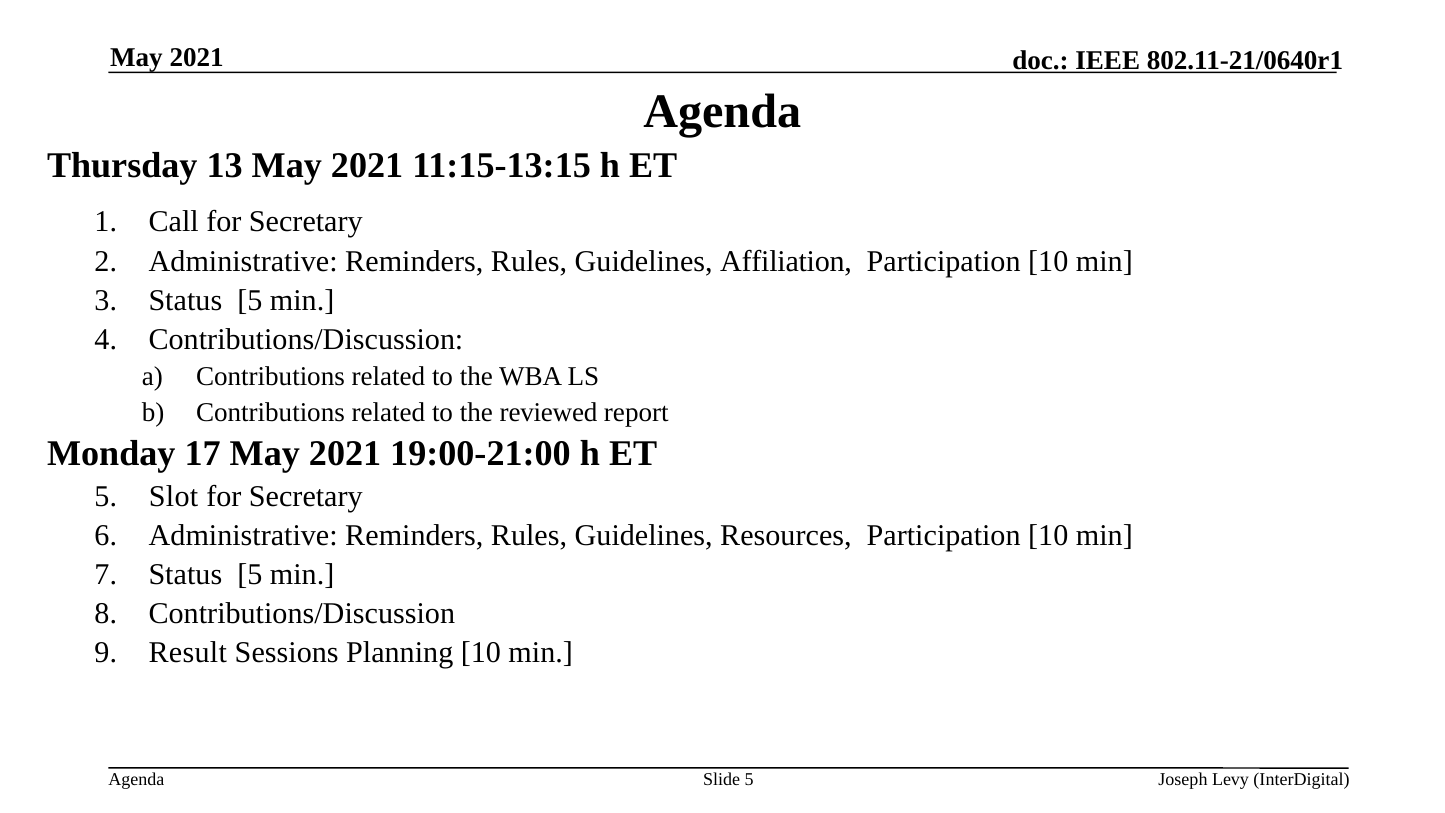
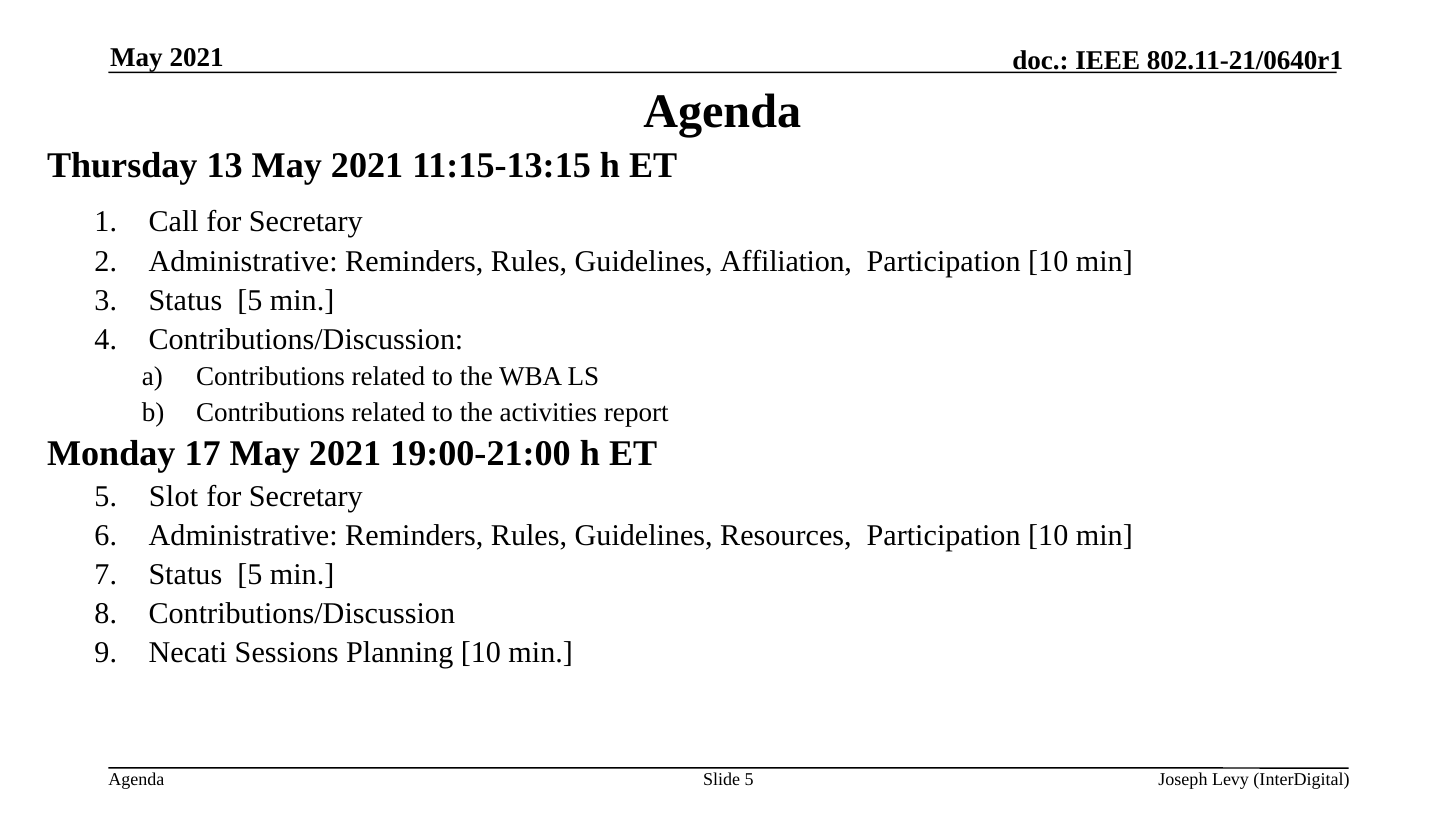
reviewed: reviewed -> activities (548, 412)
Result: Result -> Necati (188, 653)
